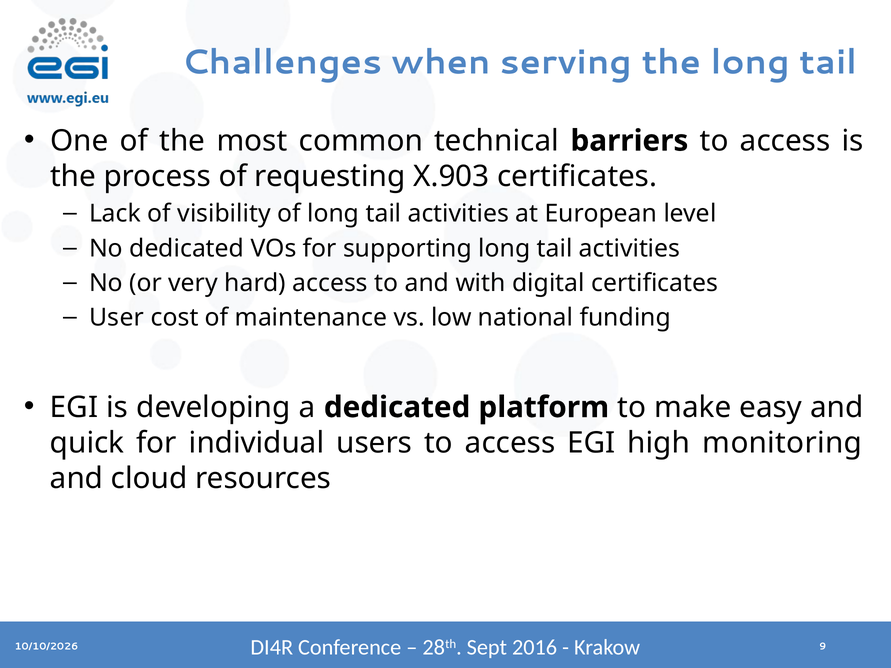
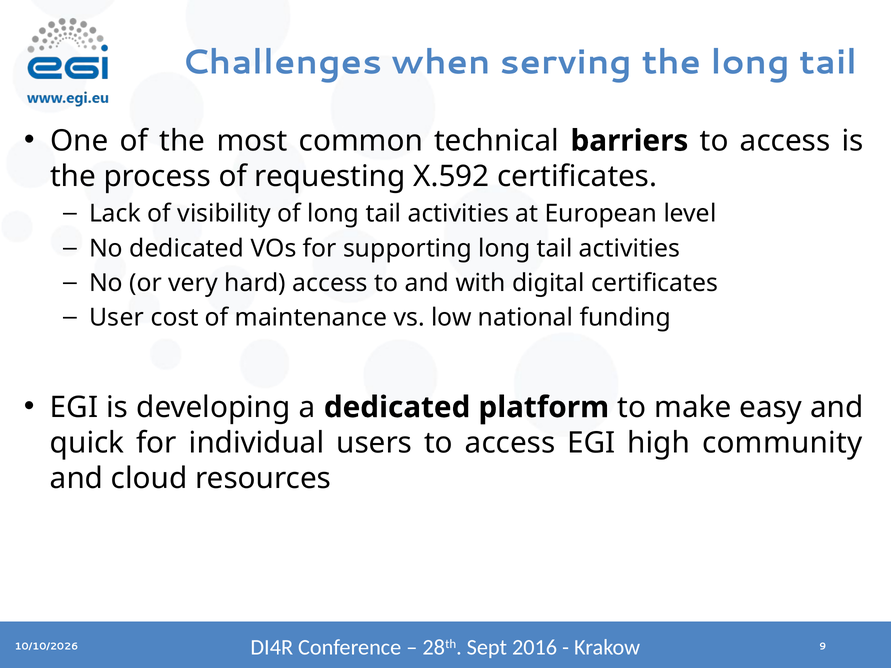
X.903: X.903 -> X.592 (451, 177)
monitoring: monitoring -> community (782, 443)
